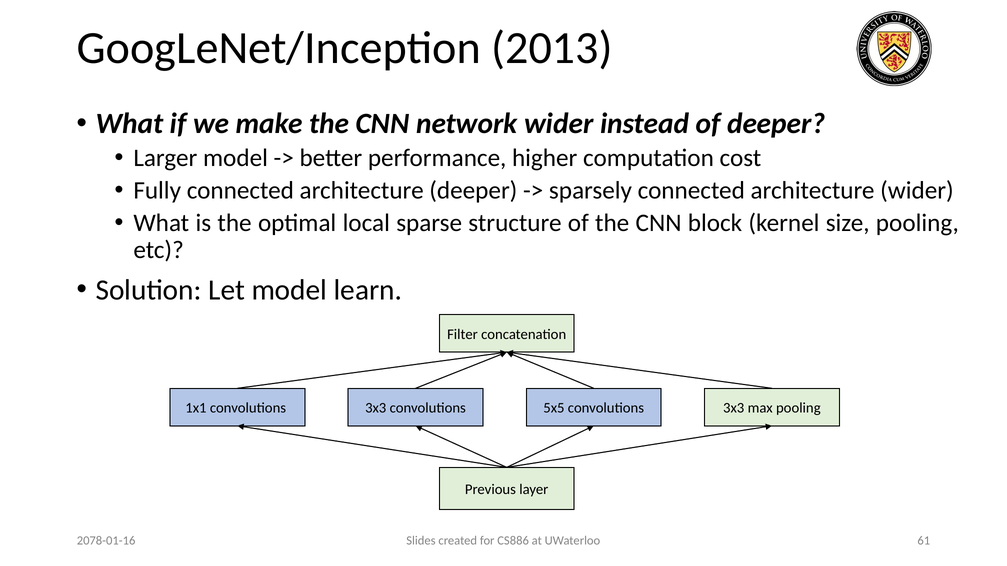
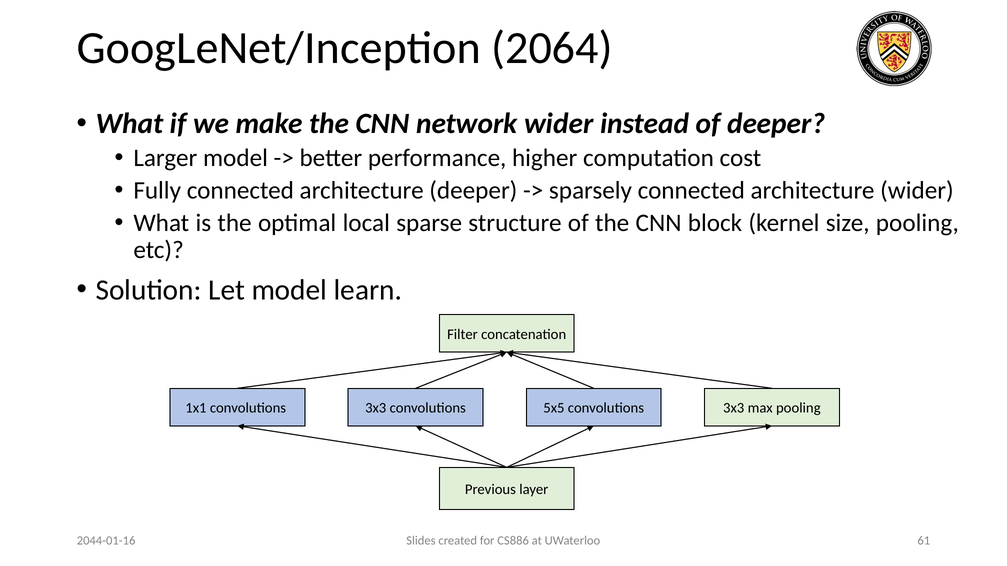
2013: 2013 -> 2064 (552, 48)
2078-01-16: 2078-01-16 -> 2044-01-16 (106, 541)
